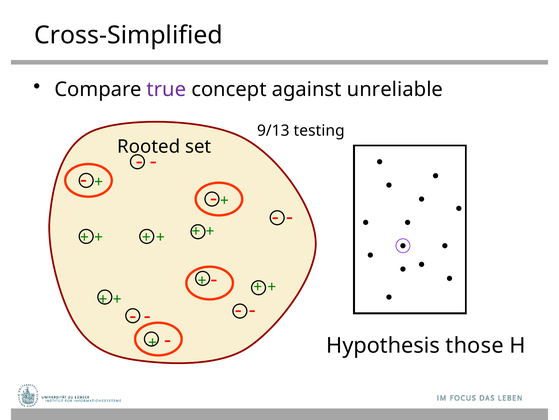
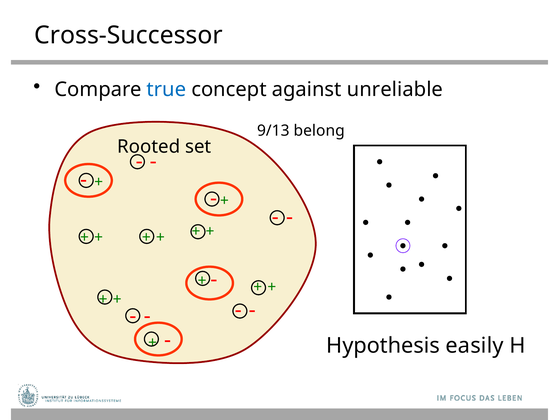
Cross-Simplified: Cross-Simplified -> Cross-Successor (128, 35)
true colour: purple -> blue (166, 89)
testing: testing -> belong (319, 130)
those: those -> easily (475, 345)
